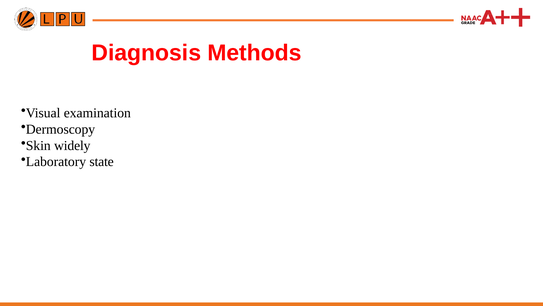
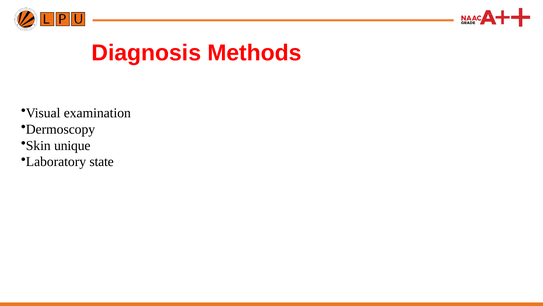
widely: widely -> unique (72, 145)
